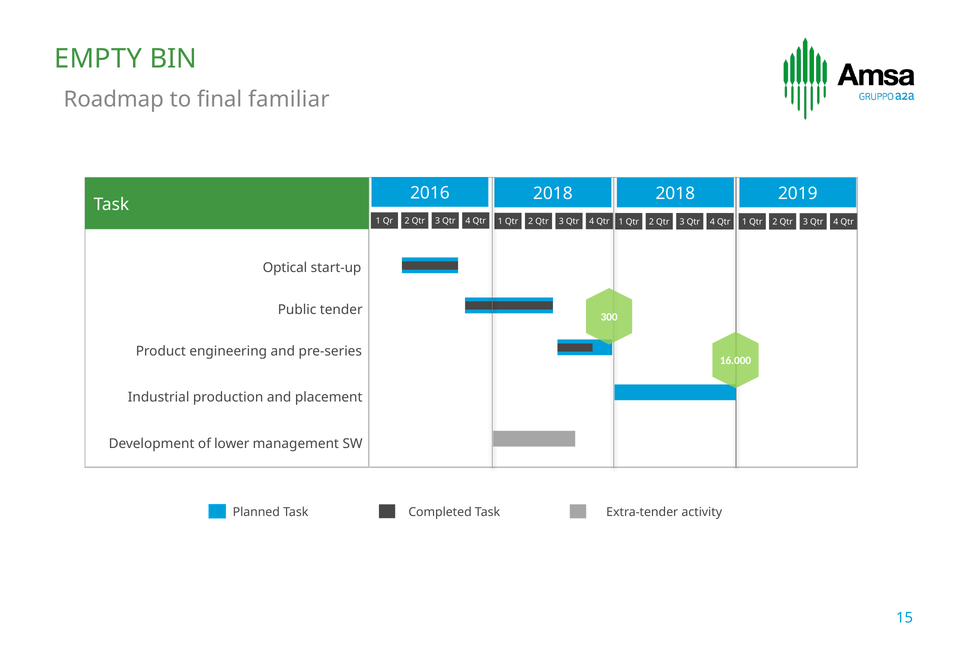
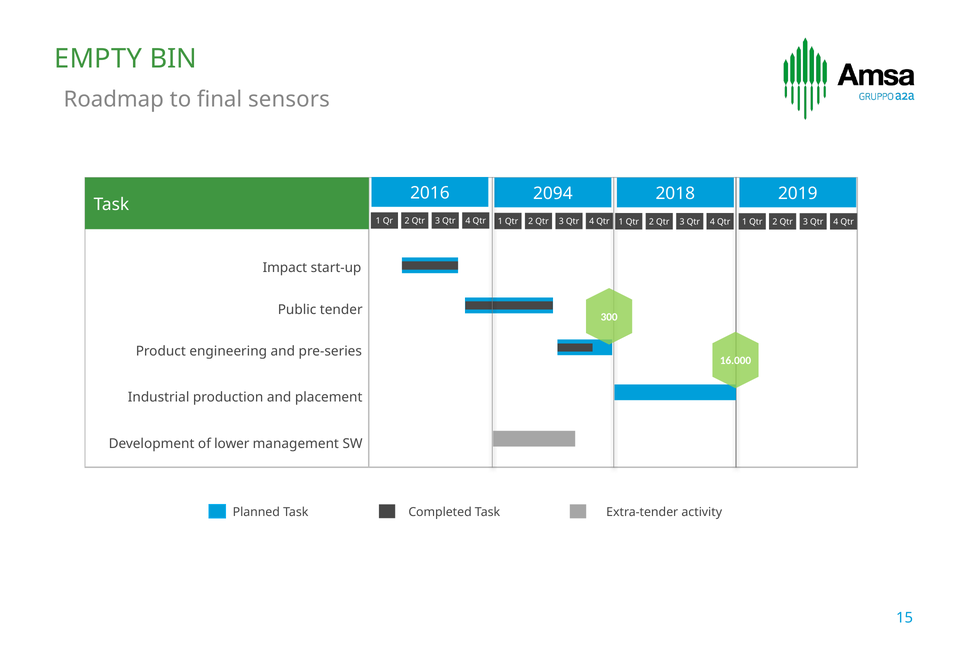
familiar: familiar -> sensors (289, 99)
2018: 2018 -> 2094 (553, 194)
Optical: Optical -> Impact (285, 268)
